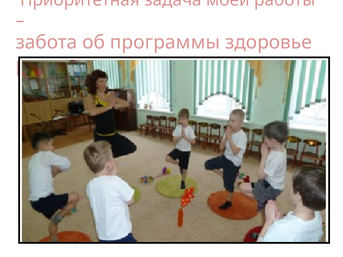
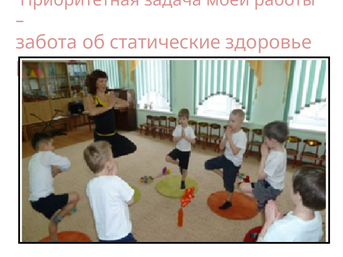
программы: программы -> статические (165, 42)
